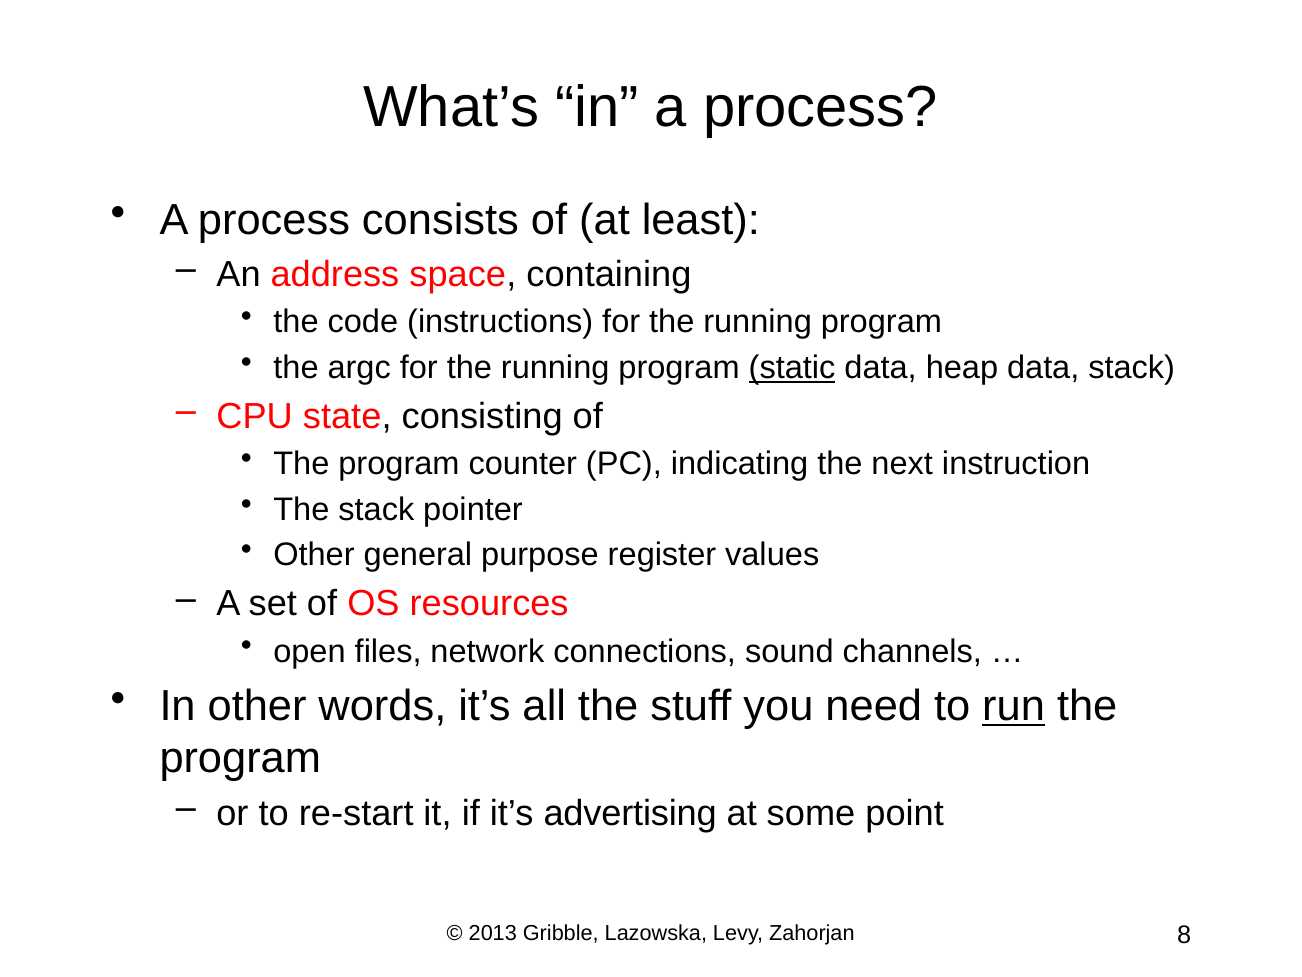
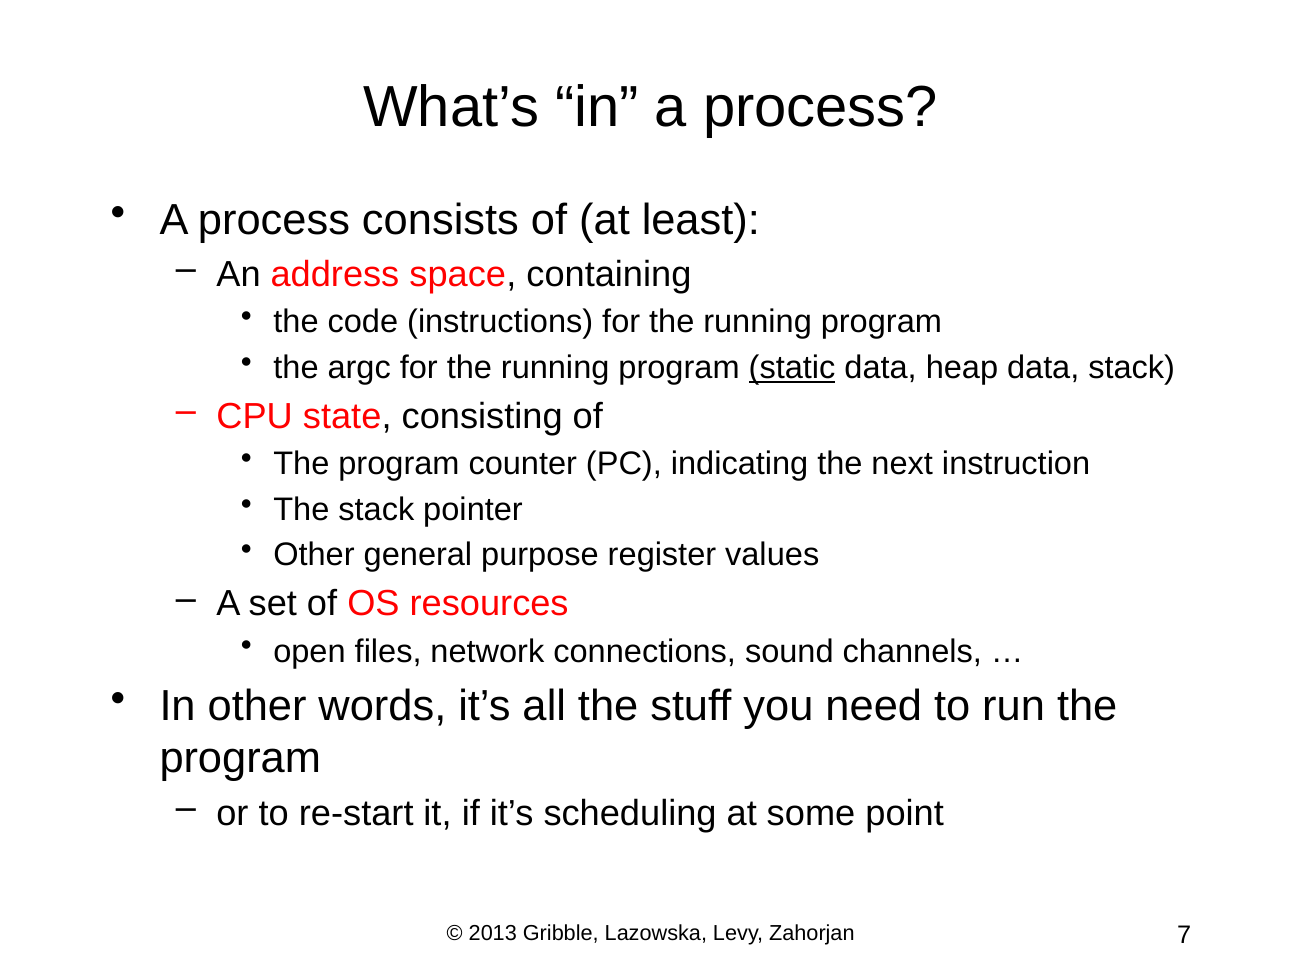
run underline: present -> none (1014, 706)
advertising: advertising -> scheduling (630, 813)
8: 8 -> 7 (1184, 935)
